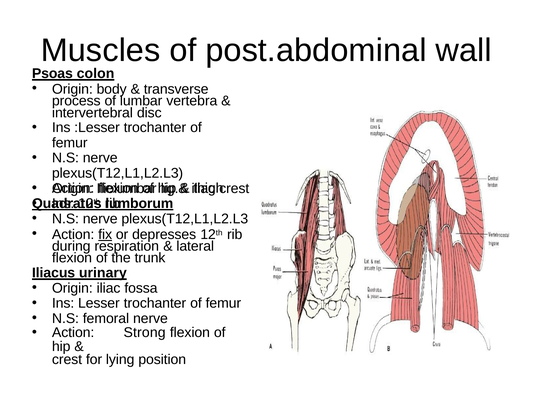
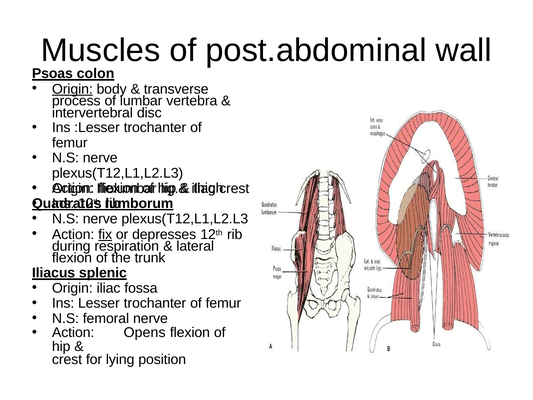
Origin underline: none -> present (72, 89)
urinary: urinary -> splenic (103, 273)
Strong: Strong -> Opens (145, 332)
